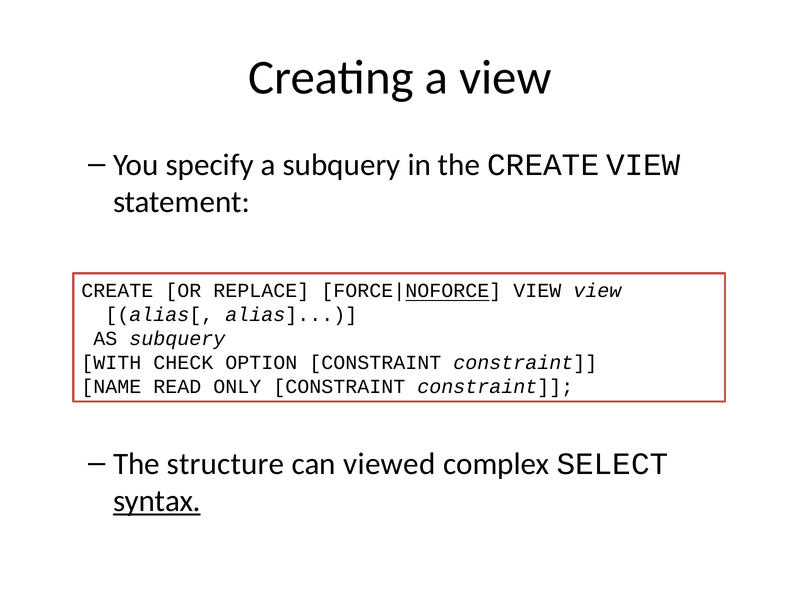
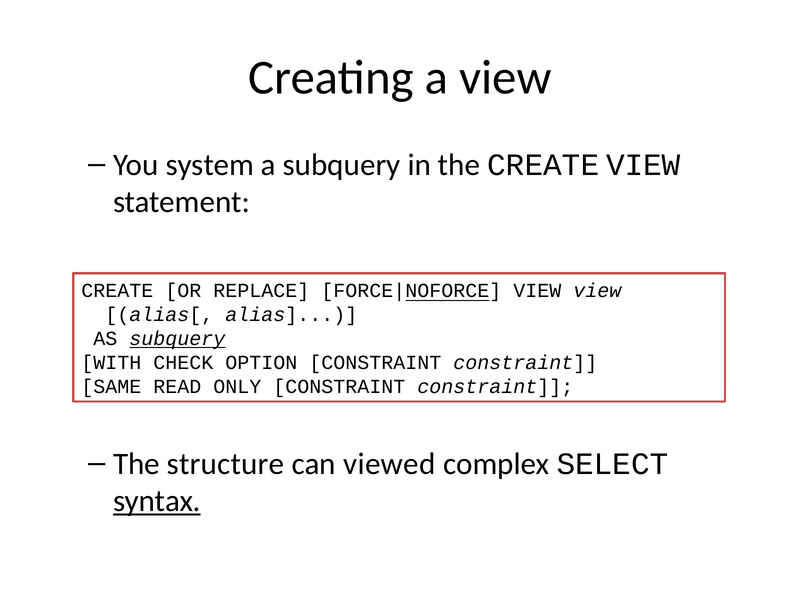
specify: specify -> system (210, 165)
subquery underline: none -> present (177, 339)
NAME: NAME -> SAME (111, 387)
